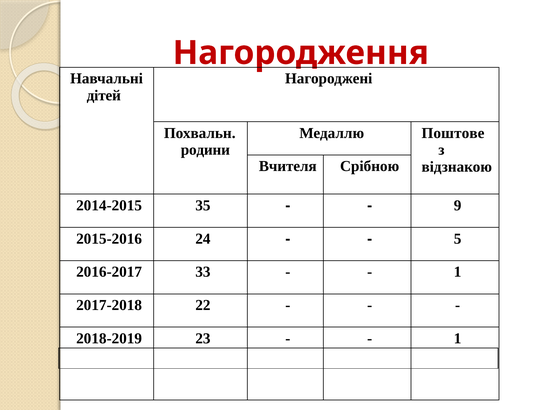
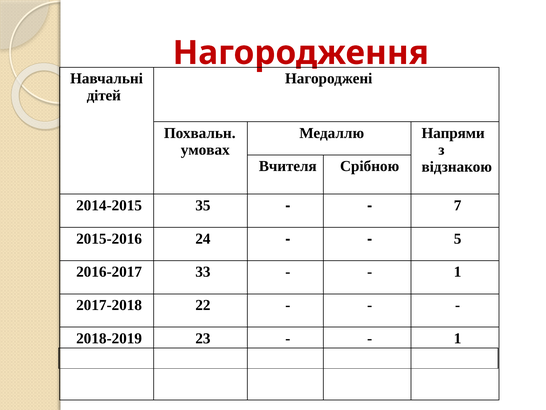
Поштове: Поштове -> Напрями (453, 133)
родини: родини -> умовах (205, 150)
9: 9 -> 7 (458, 205)
